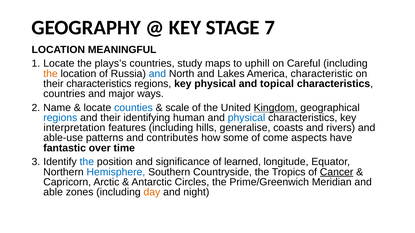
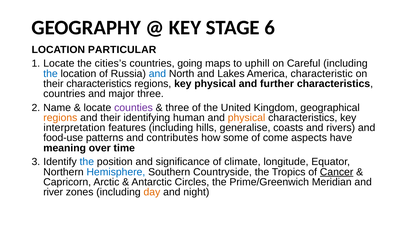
7: 7 -> 6 (270, 28)
MEANINGFUL: MEANINGFUL -> PARTICULAR (122, 50)
plays’s: plays’s -> cities’s (111, 64)
study: study -> going (190, 64)
the colour: orange -> blue (51, 74)
topical: topical -> further (277, 84)
major ways: ways -> three (151, 94)
counties colour: blue -> purple (134, 108)
scale: scale -> three (177, 108)
Kingdom underline: present -> none (276, 108)
regions colour: blue -> orange (60, 118)
physical colour: blue -> orange (247, 118)
able-use: able-use -> food-use (63, 138)
fantastic: fantastic -> meaning (65, 148)
learned: learned -> climate (242, 162)
able: able -> river (53, 192)
